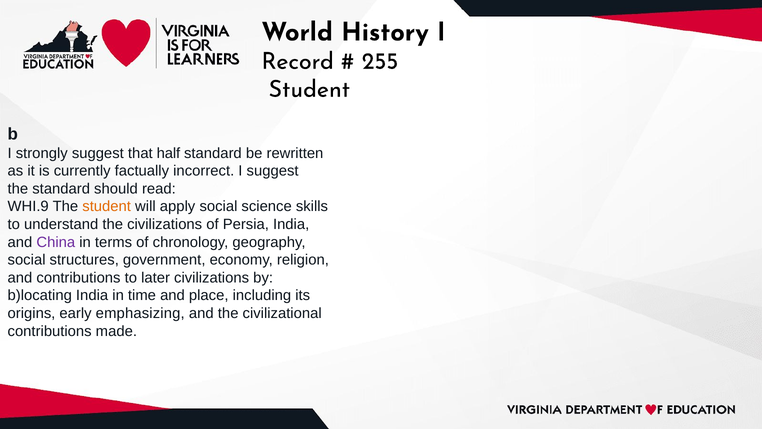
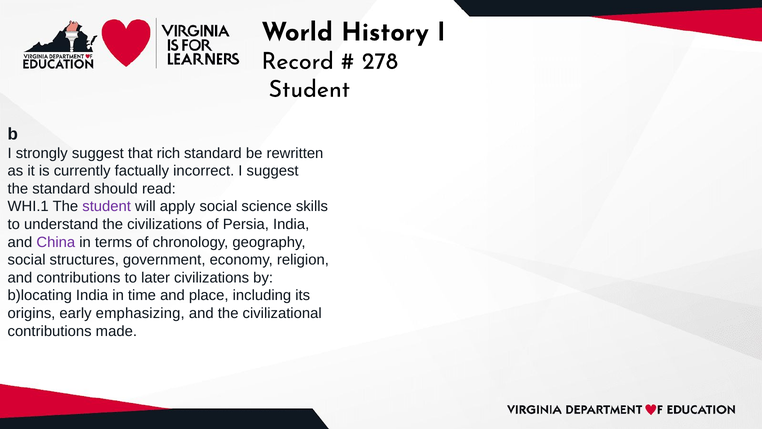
255: 255 -> 278 (380, 61)
half: half -> rich (168, 153)
WHI.9: WHI.9 -> WHI.1 (28, 206)
student colour: orange -> purple (107, 206)
